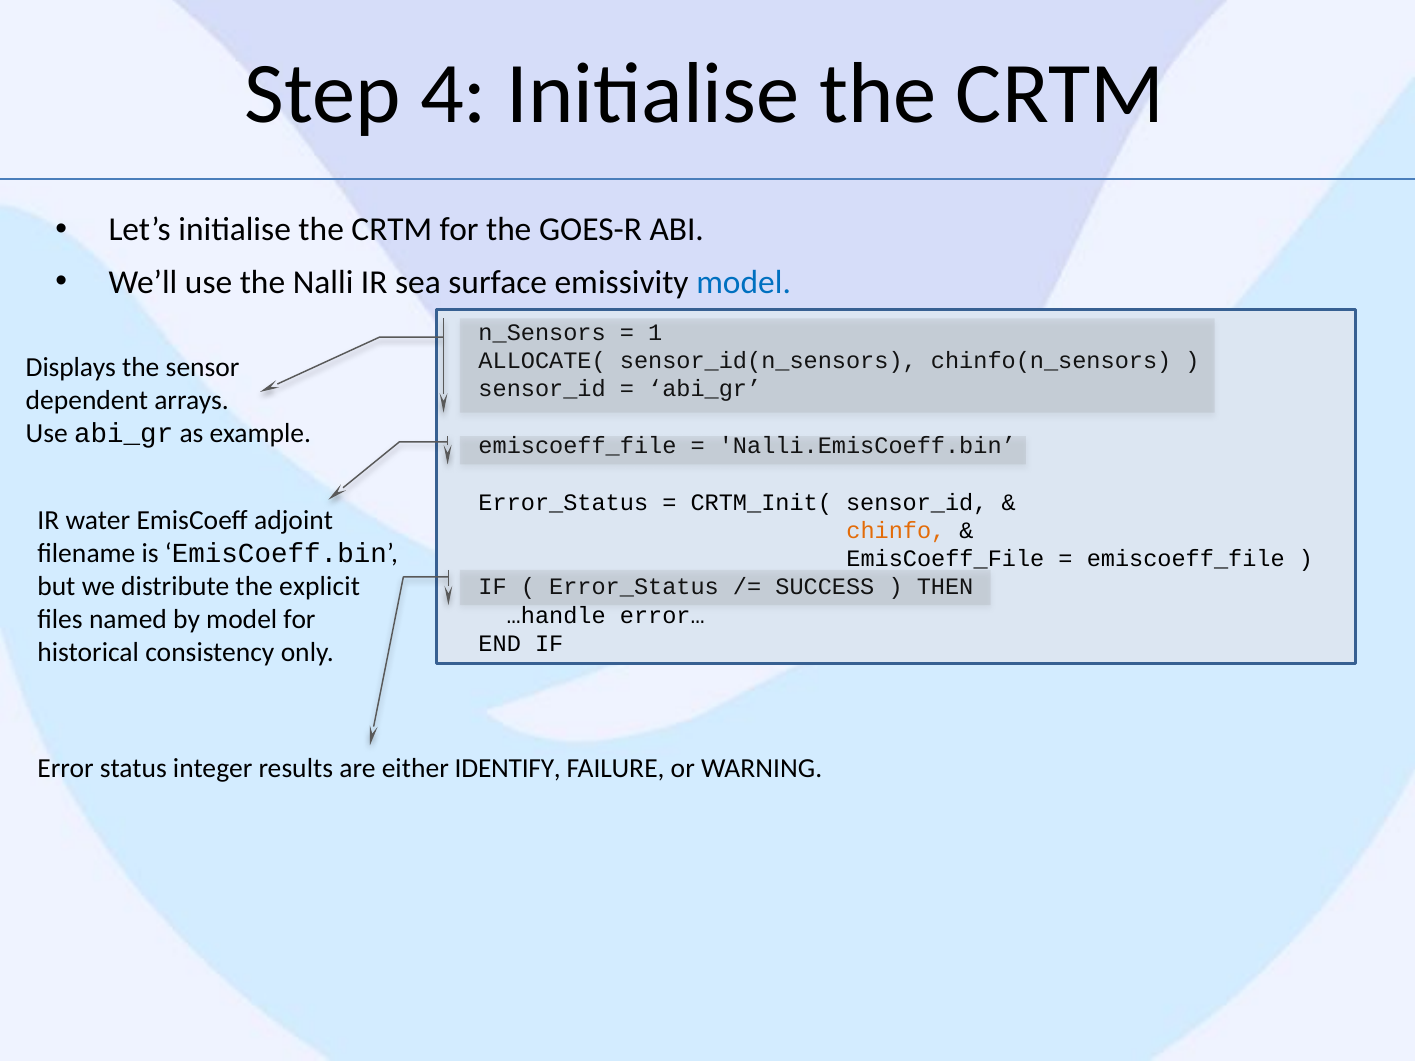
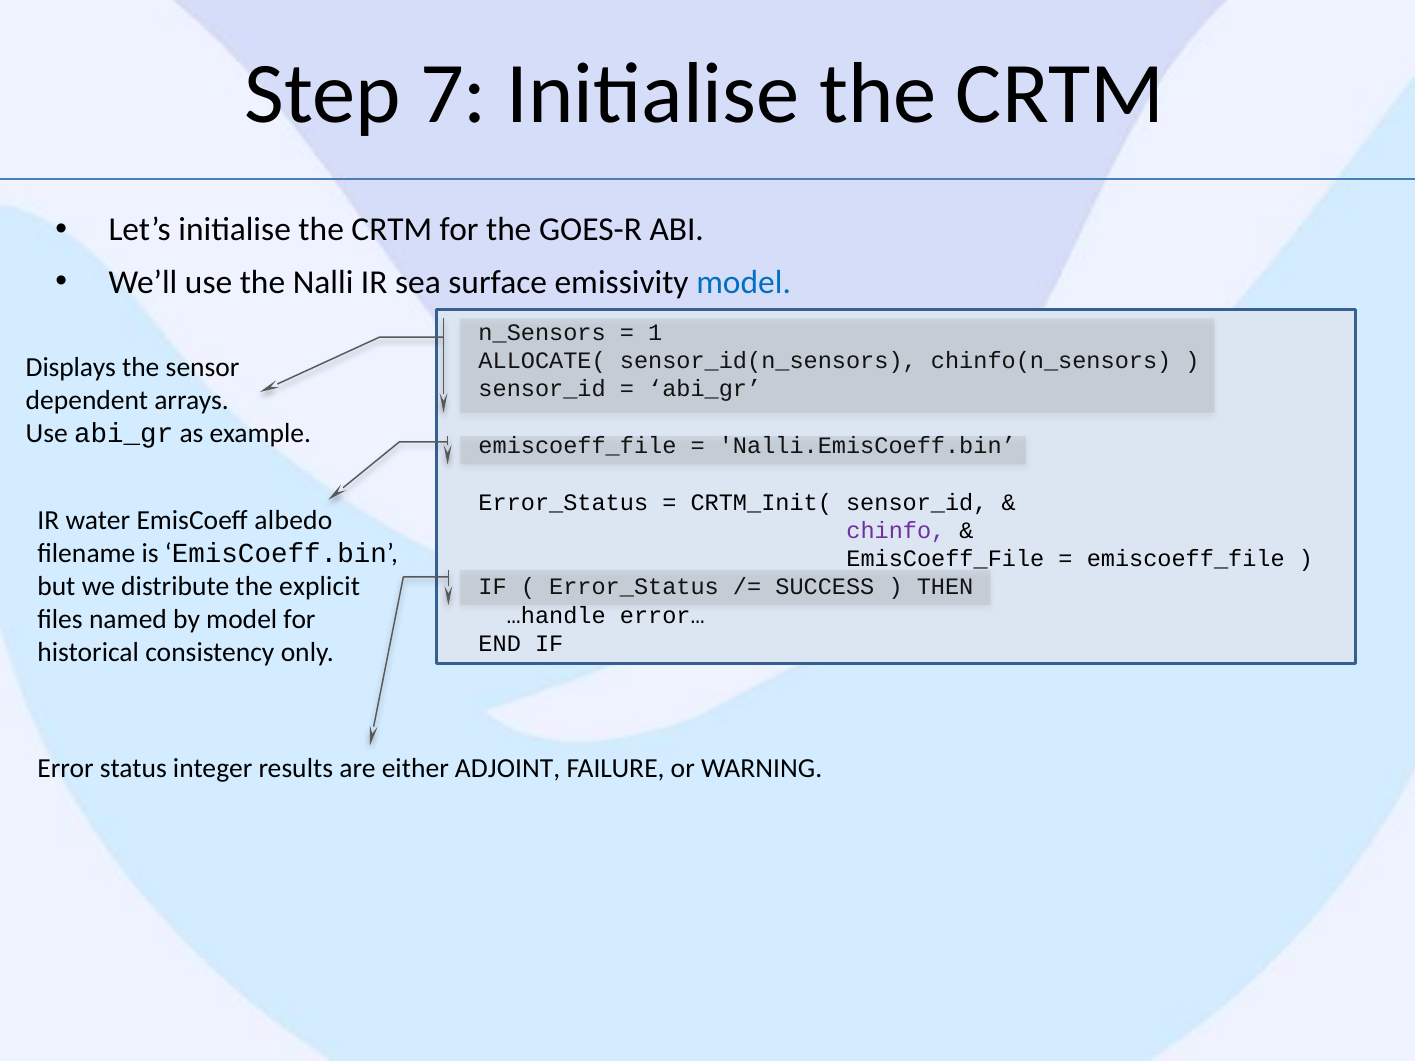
4: 4 -> 7 (454, 94)
adjoint: adjoint -> albedo (293, 521)
chinfo colour: orange -> purple (896, 531)
IDENTIFY: IDENTIFY -> ADJOINT (508, 768)
